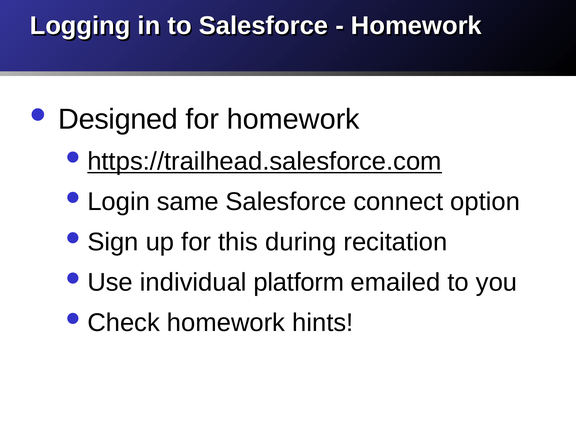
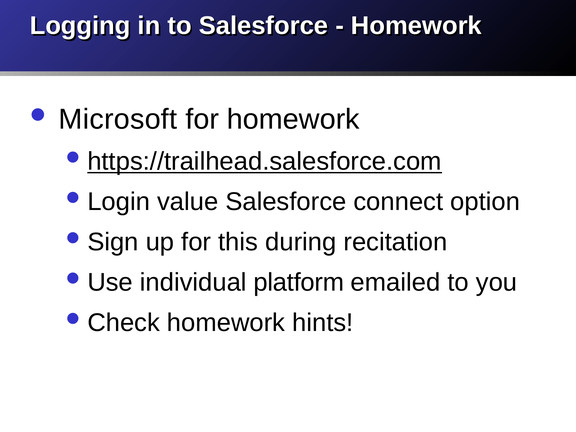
Designed: Designed -> Microsoft (118, 119)
same: same -> value (188, 202)
